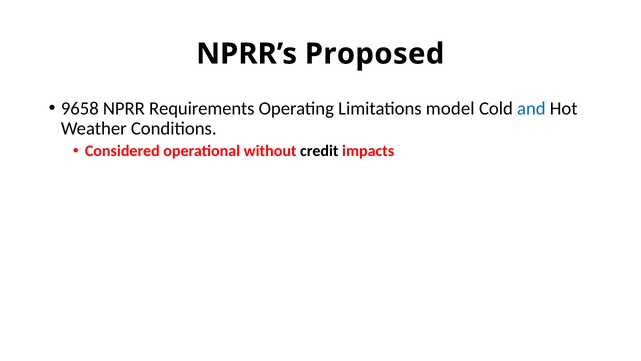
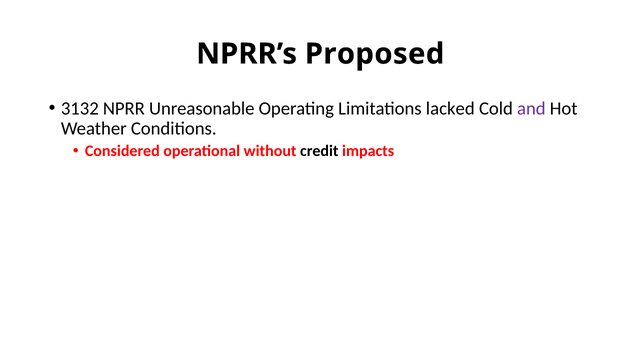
9658: 9658 -> 3132 (80, 108)
Requirements: Requirements -> Unreasonable (202, 108)
model: model -> lacked (450, 108)
and colour: blue -> purple (531, 108)
